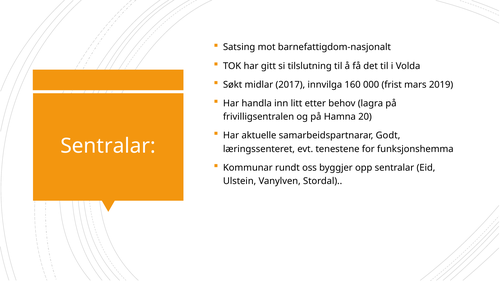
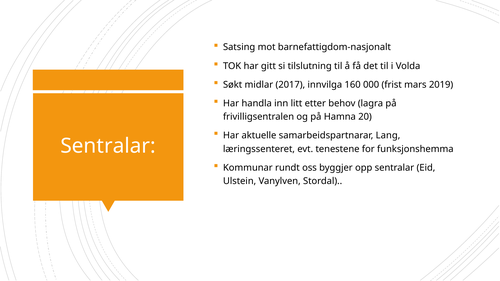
Godt: Godt -> Lang (388, 136)
